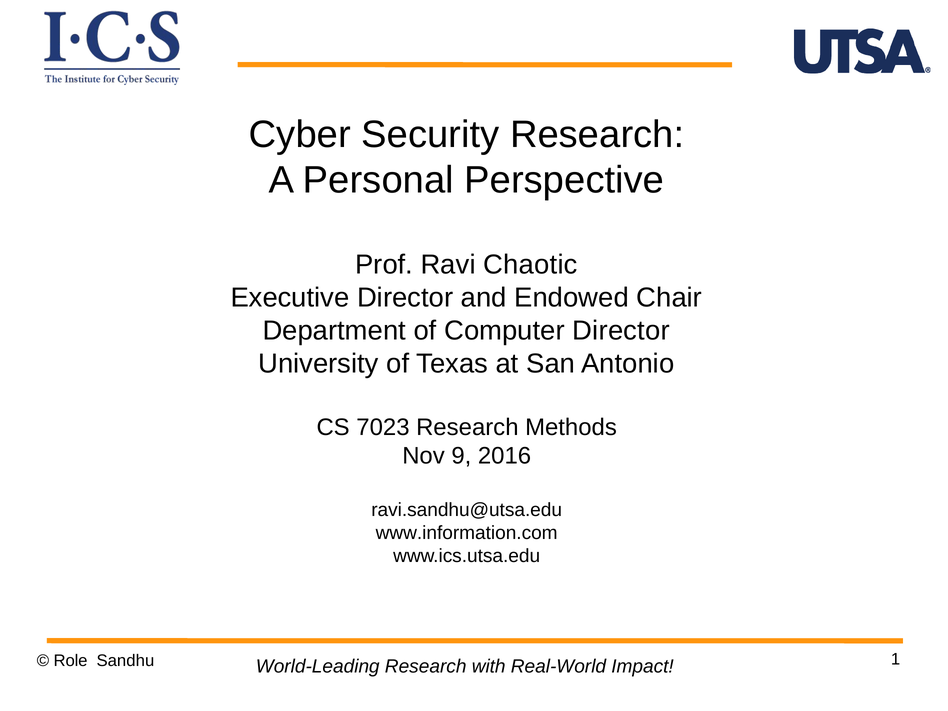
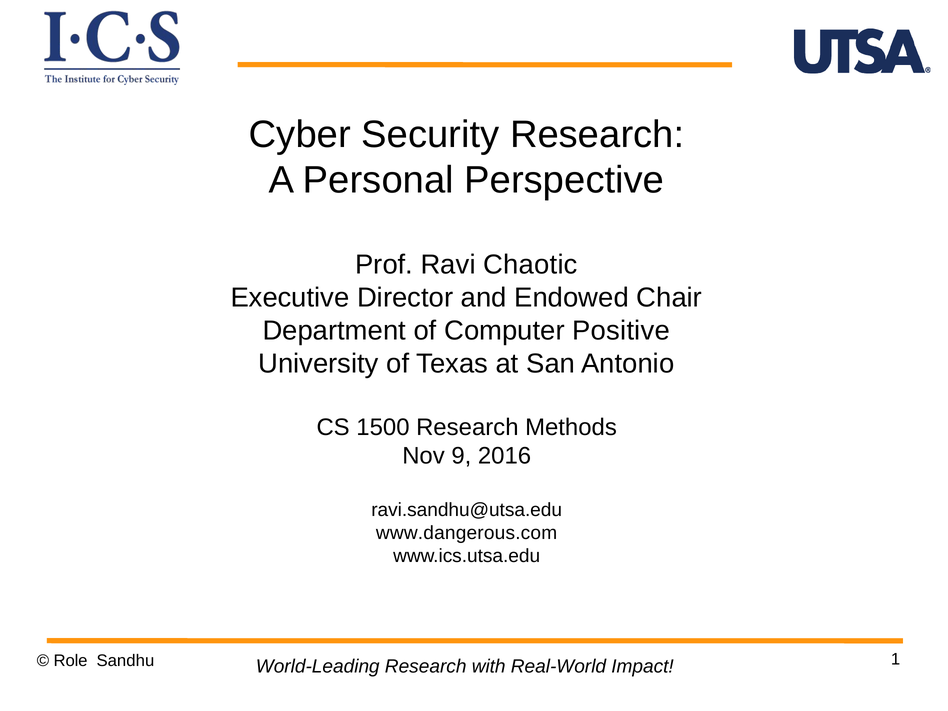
Computer Director: Director -> Positive (621, 331)
7023: 7023 -> 1500 (383, 427)
www.information.com: www.information.com -> www.dangerous.com (467, 533)
